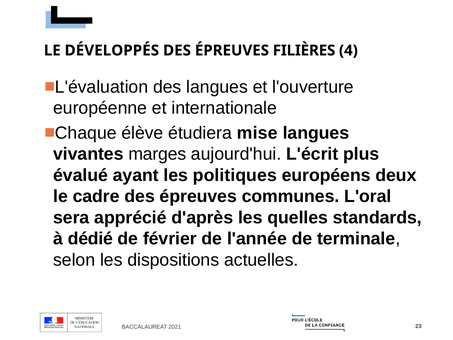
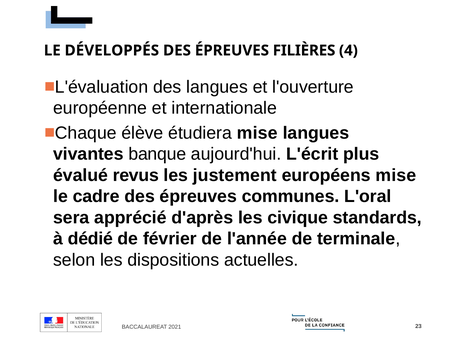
marges: marges -> banque (157, 154)
ayant: ayant -> revus (136, 175)
politiques: politiques -> justement (235, 175)
européens deux: deux -> mise (396, 175)
quelles: quelles -> civique (298, 217)
